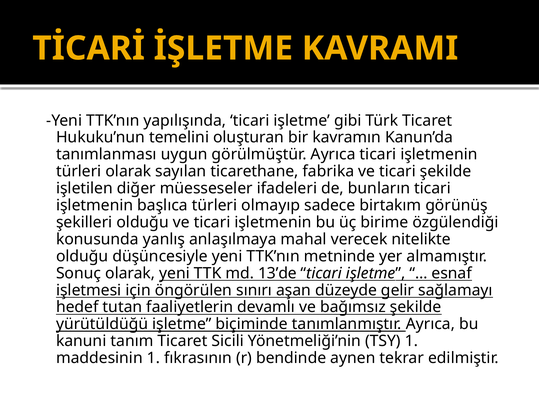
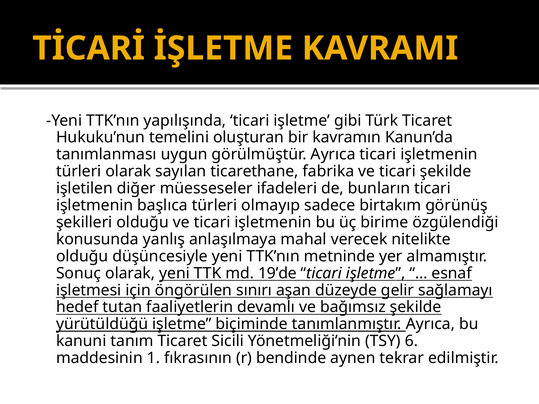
13’de: 13’de -> 19’de (277, 273)
TSY 1: 1 -> 6 (411, 341)
